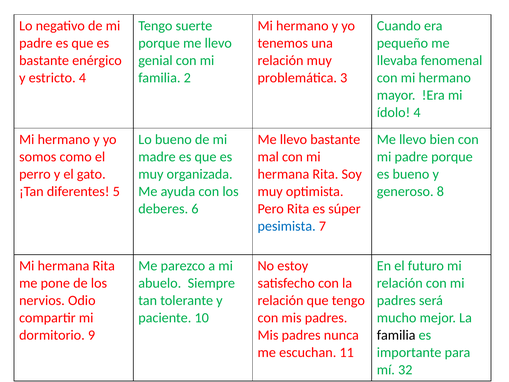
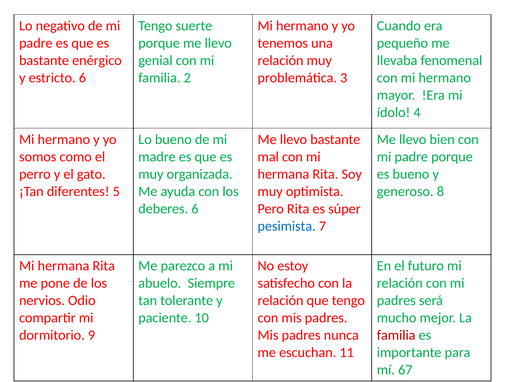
estricto 4: 4 -> 6 (82, 78)
familia colour: black -> red (396, 335)
32: 32 -> 67 (405, 370)
